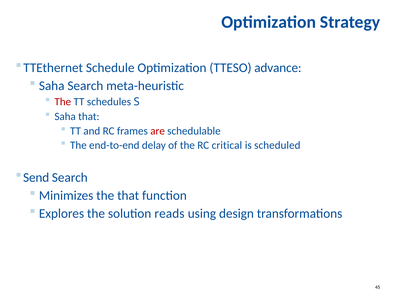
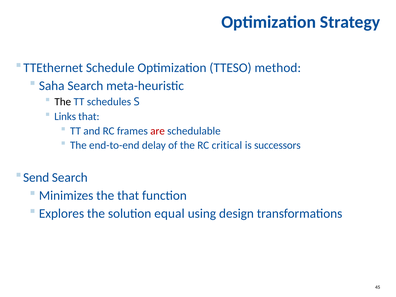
advance: advance -> method (278, 68)
The colour: red -> black (63, 102)
Saha: Saha -> Links (65, 117)
scheduled: scheduled -> successors (277, 145)
reads: reads -> equal (169, 214)
